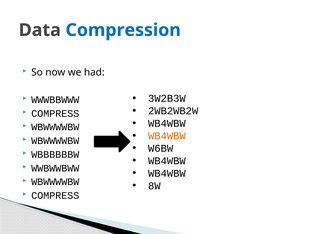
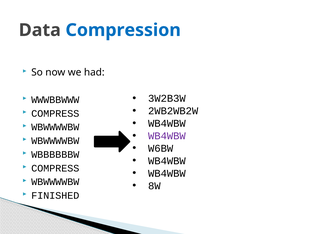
WB4WBW colour: orange -> purple (167, 136)
WWBWWBWW: WWBWWBWW -> COMPRESS (55, 169)
COMPRESS: COMPRESS -> FINISHED (55, 196)
